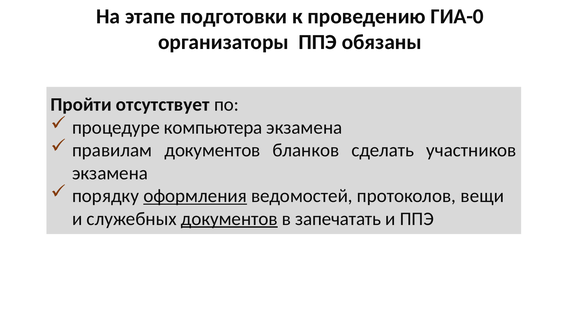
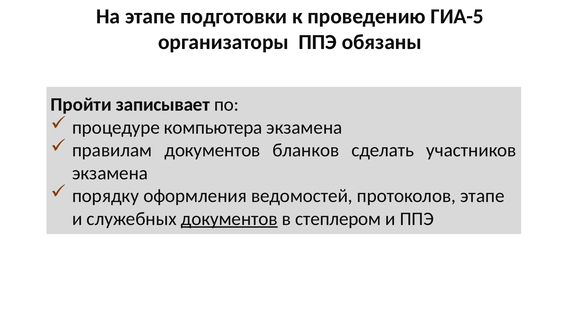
ГИА-0: ГИА-0 -> ГИА-5 (457, 17)
отсутствует: отсутствует -> записывает (163, 105)
оформления underline: present -> none (195, 196)
протоколов вещи: вещи -> этапе (482, 196)
запечатать: запечатать -> степлером (338, 219)
